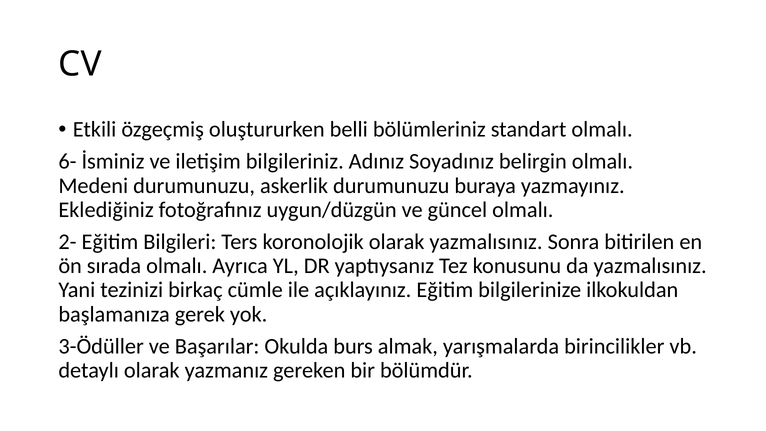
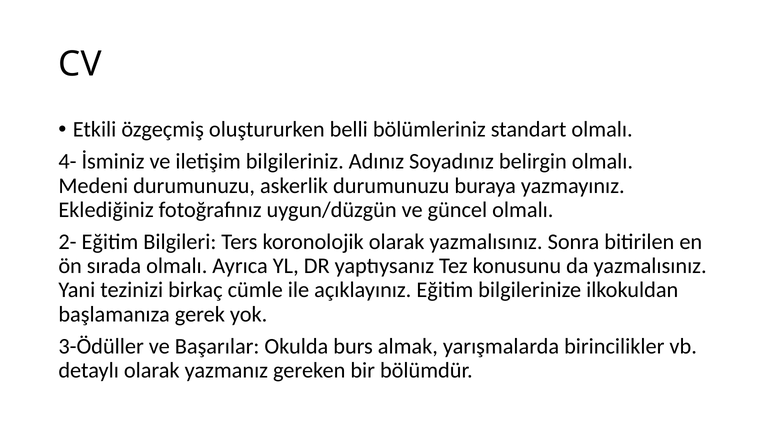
6-: 6- -> 4- (67, 162)
